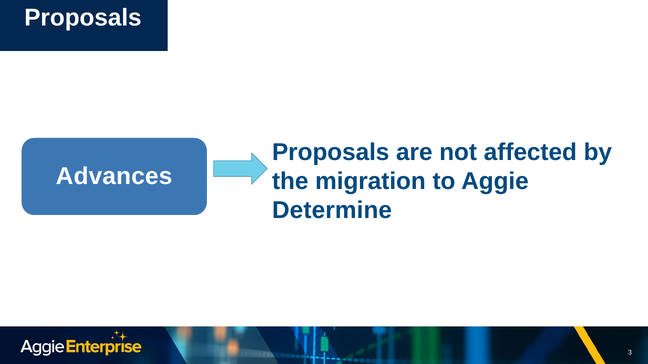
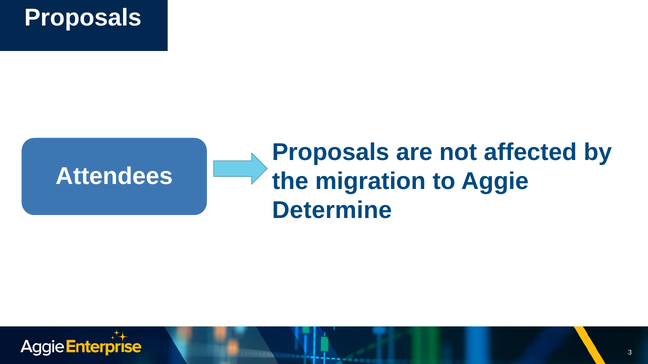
Advances: Advances -> Attendees (114, 177)
